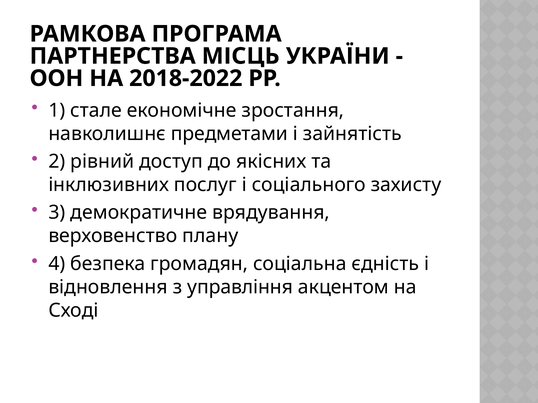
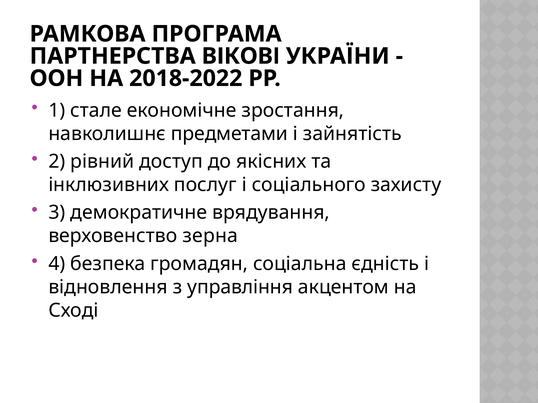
МІСЦЬ: МІСЦЬ -> ВІКОВІ (241, 56)
плану: плану -> зерна (210, 236)
